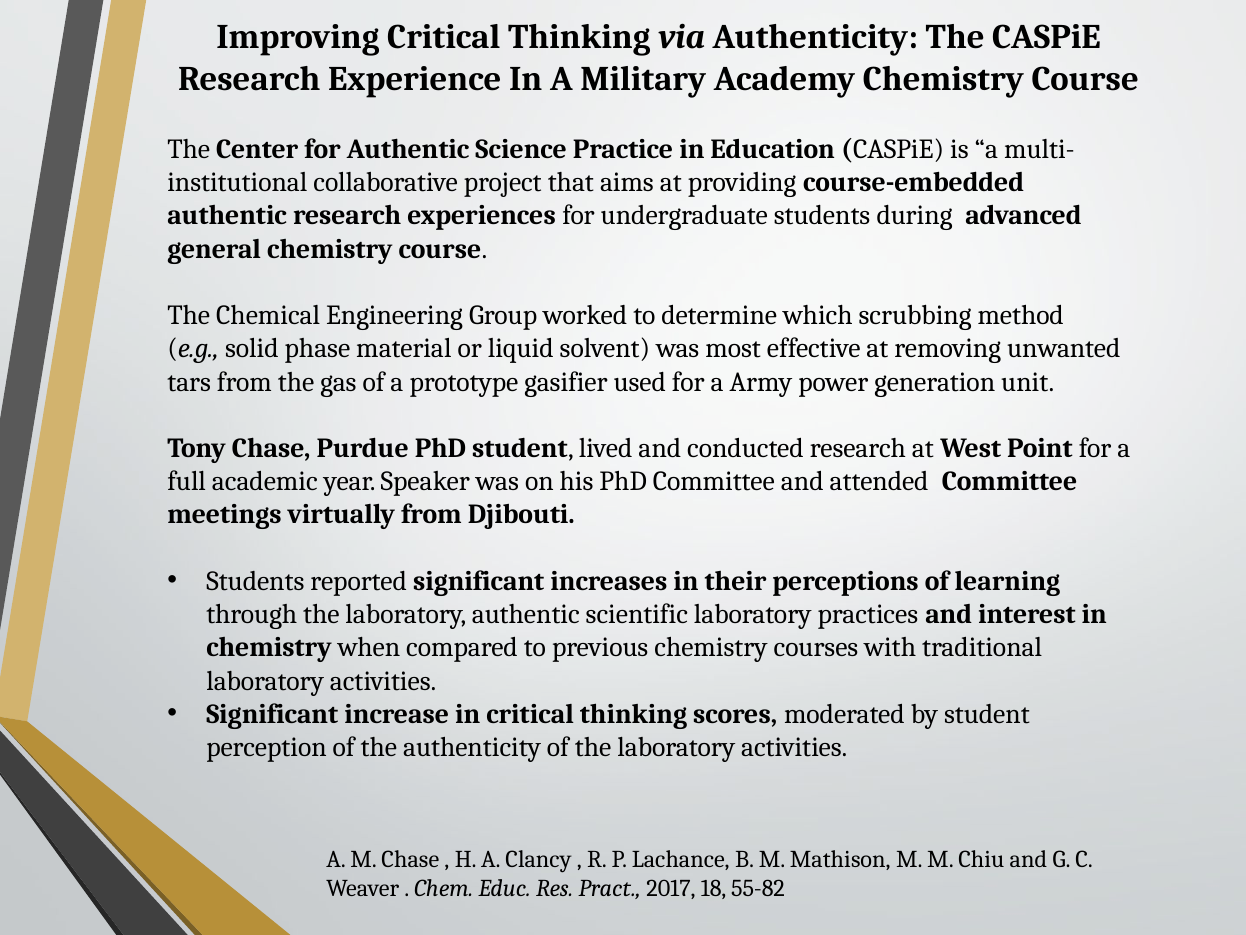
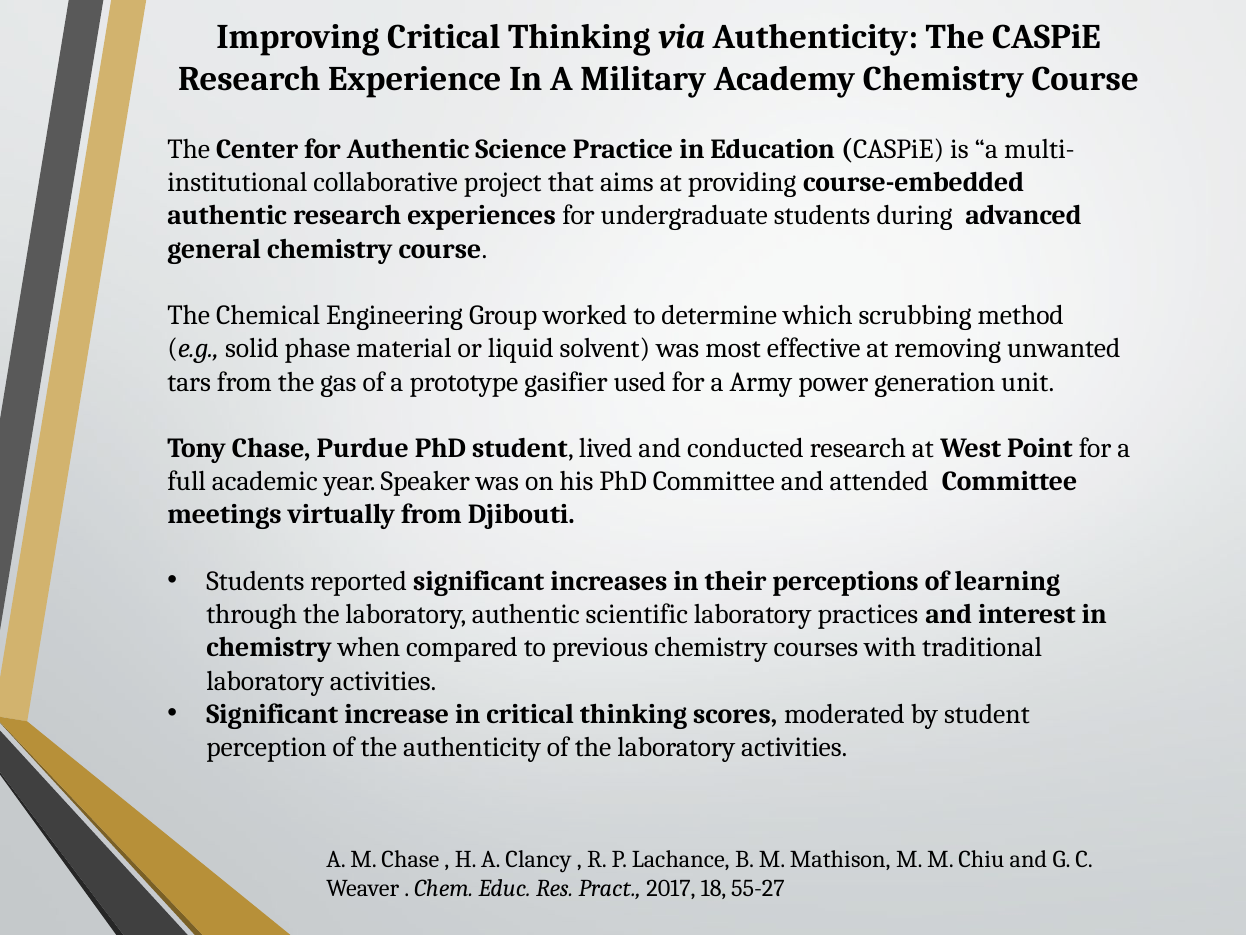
55-82: 55-82 -> 55-27 (758, 888)
